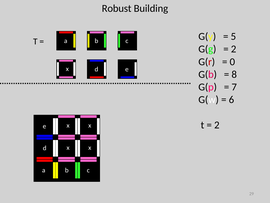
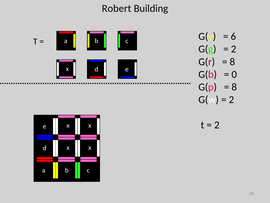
Robust: Robust -> Robert (117, 8)
5: 5 -> 6 (233, 36)
0: 0 -> 8 (232, 62)
8: 8 -> 0 (234, 74)
7: 7 -> 8 (234, 87)
6: 6 -> 2 (231, 99)
